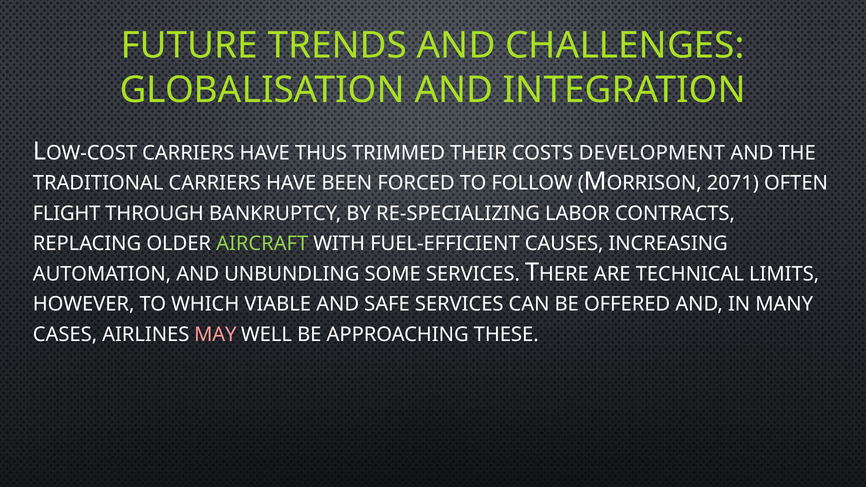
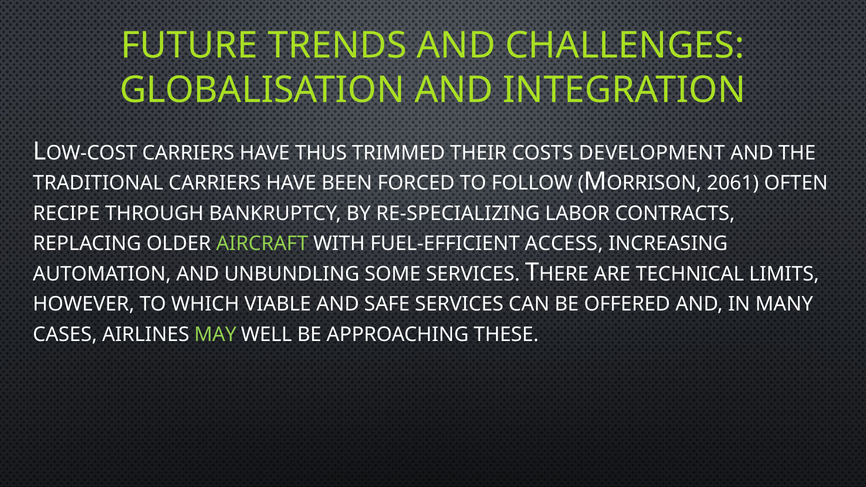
2071: 2071 -> 2061 (733, 183)
FLIGHT: FLIGHT -> RECIPE (66, 214)
CAUSES: CAUSES -> ACCESS (564, 244)
MAY colour: pink -> light green (215, 335)
